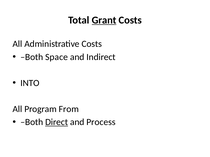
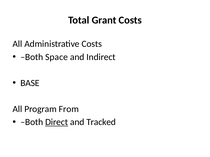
Grant underline: present -> none (104, 20)
INTO: INTO -> BASE (30, 83)
Process: Process -> Tracked (101, 122)
